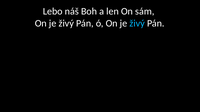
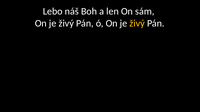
živý colour: light blue -> yellow (137, 23)
